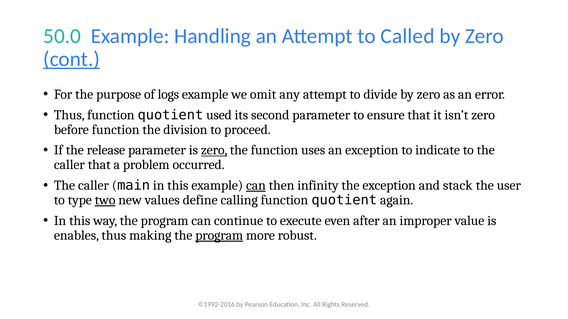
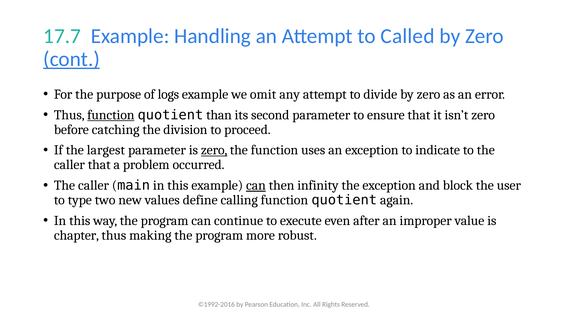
50.0: 50.0 -> 17.7 (62, 36)
function underline: none -> present (111, 115)
used: used -> than (219, 115)
before function: function -> catching (116, 130)
release: release -> largest (106, 150)
stack: stack -> block (458, 186)
two underline: present -> none (105, 200)
enables: enables -> chapter (76, 236)
program underline: present -> none (219, 236)
